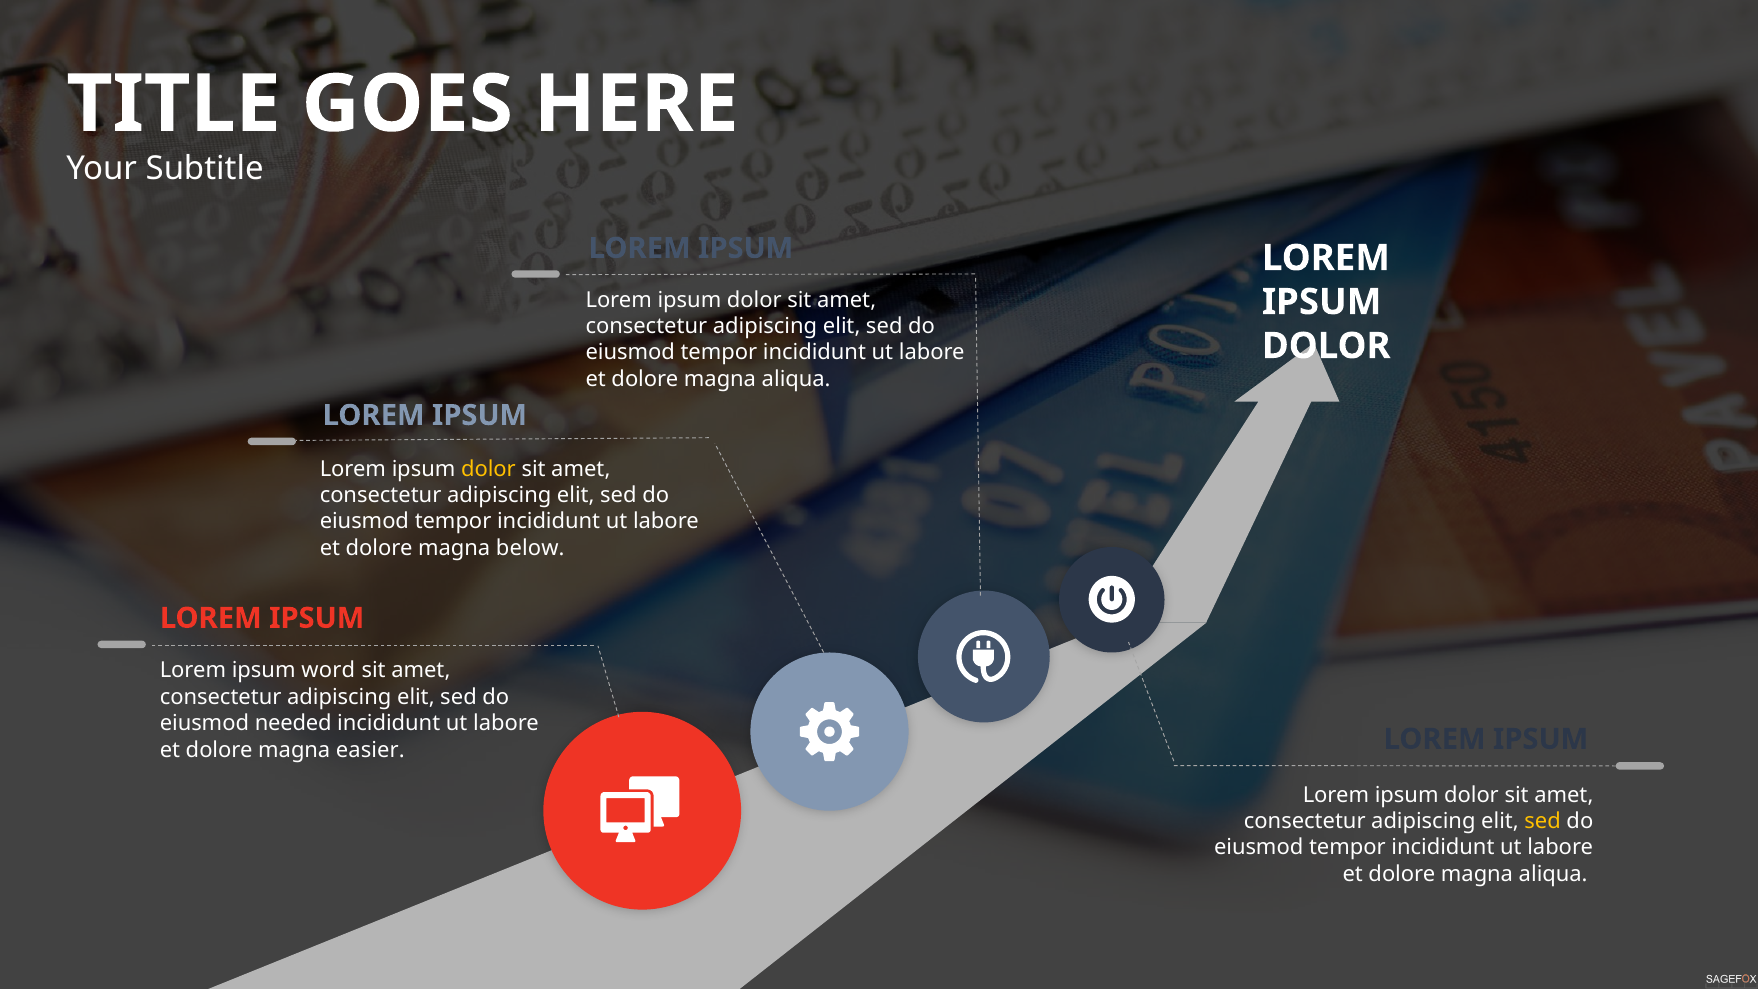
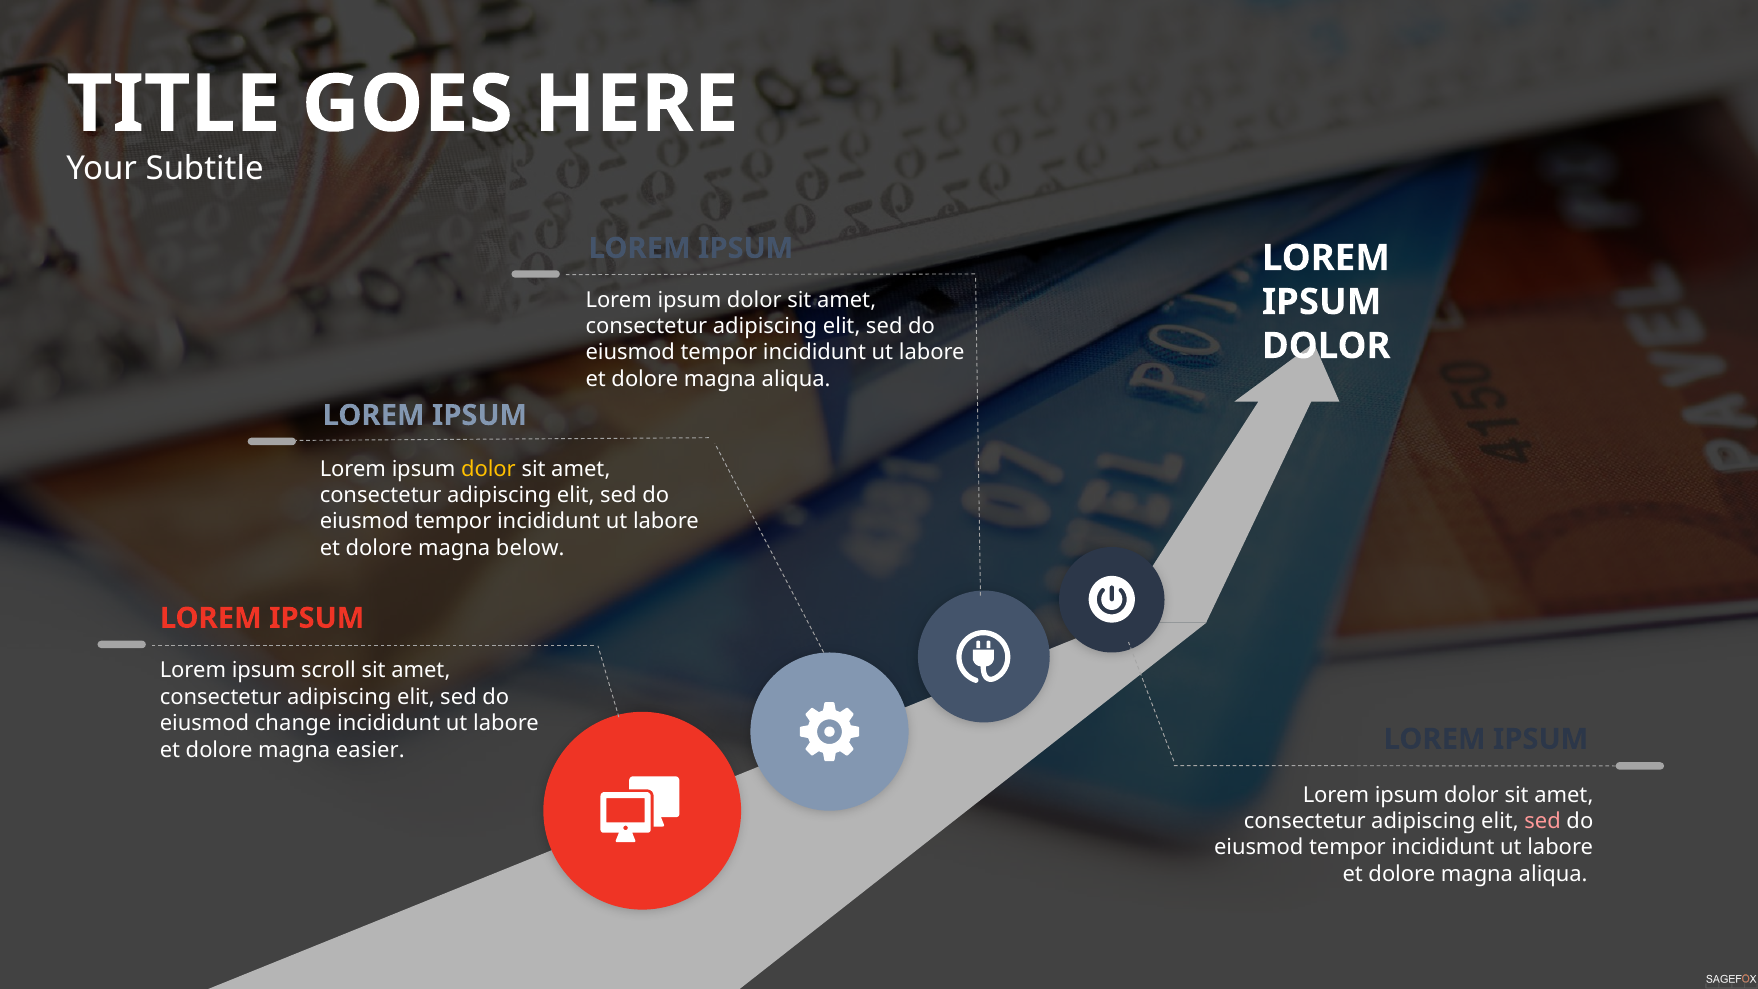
word: word -> scroll (328, 671)
needed: needed -> change (293, 723)
sed colour: yellow -> pink (1543, 821)
